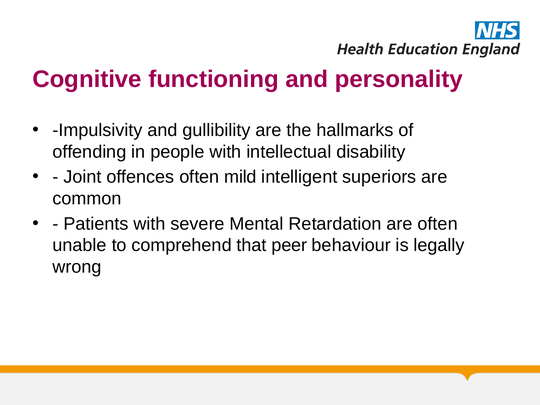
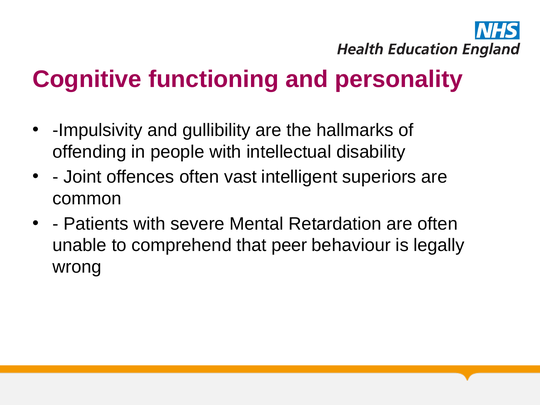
mild: mild -> vast (240, 177)
